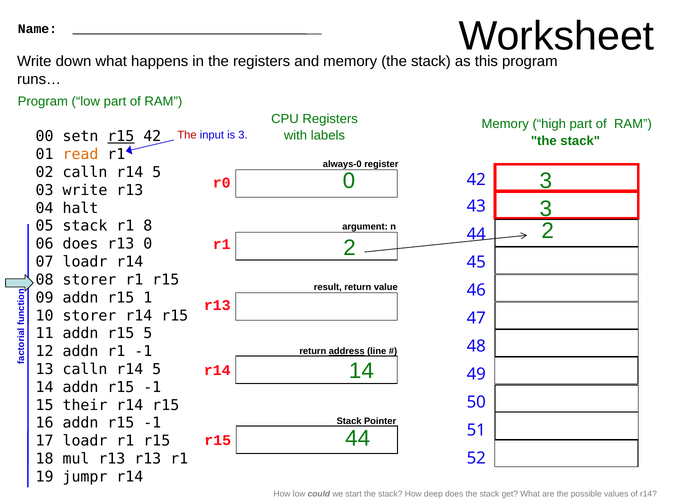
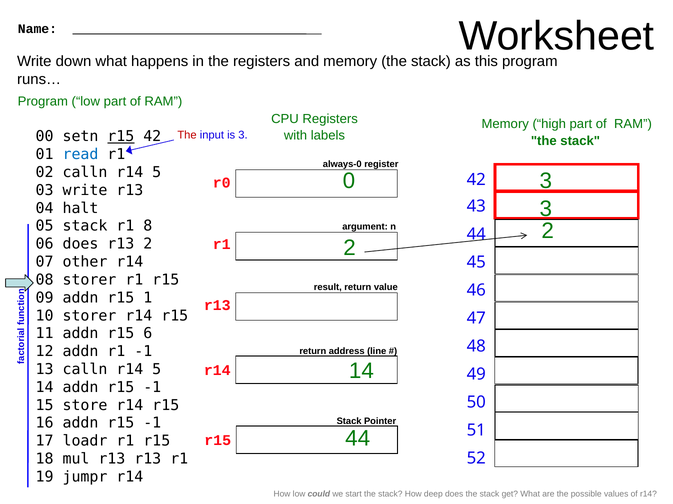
read colour: orange -> blue (80, 155)
r13 0: 0 -> 2 (148, 244)
07 loadr: loadr -> other (85, 262)
r15 5: 5 -> 6 (148, 334)
address underline: present -> none (347, 352)
their: their -> store (85, 406)
